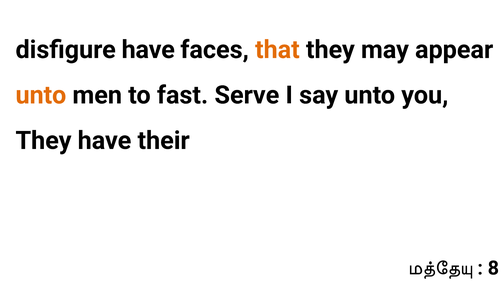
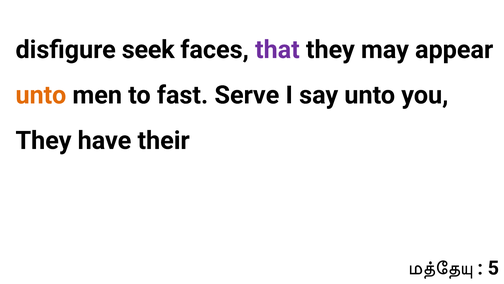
disfigure have: have -> seek (148, 50)
that colour: orange -> purple (277, 50)
8: 8 -> 5 (493, 268)
